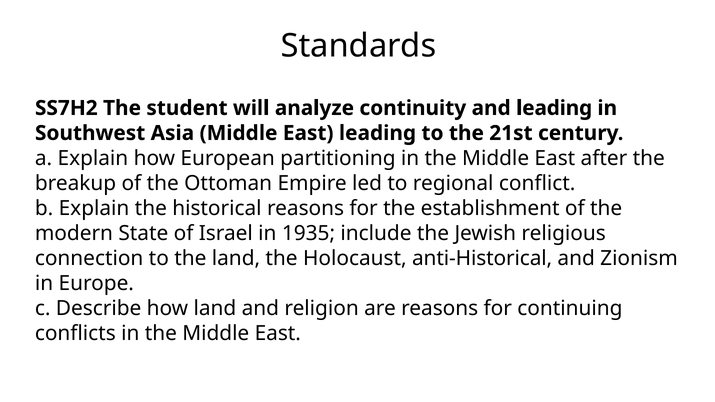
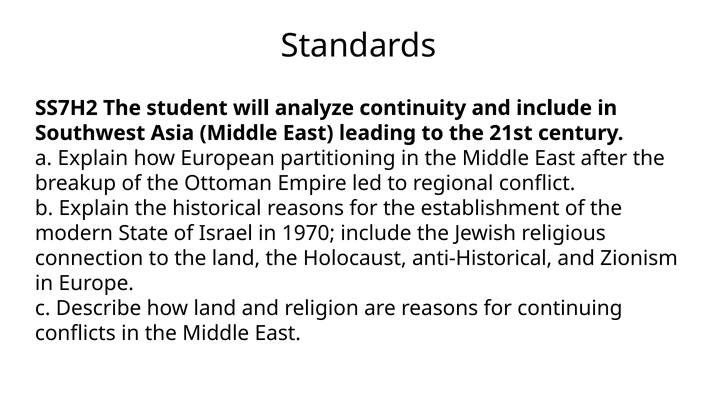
and leading: leading -> include (554, 108)
1935: 1935 -> 1970 (308, 233)
